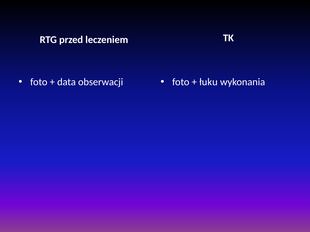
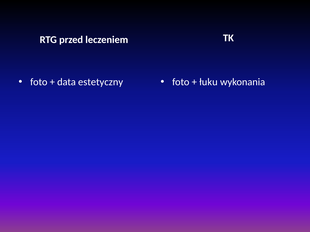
obserwacji: obserwacji -> estetyczny (101, 82)
